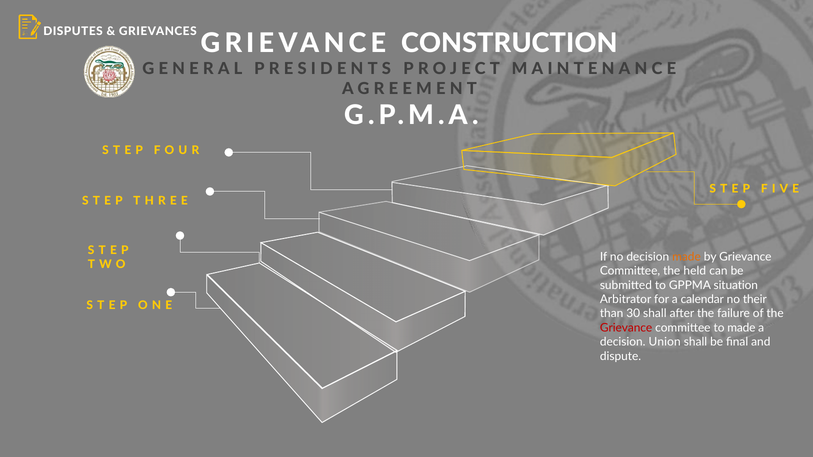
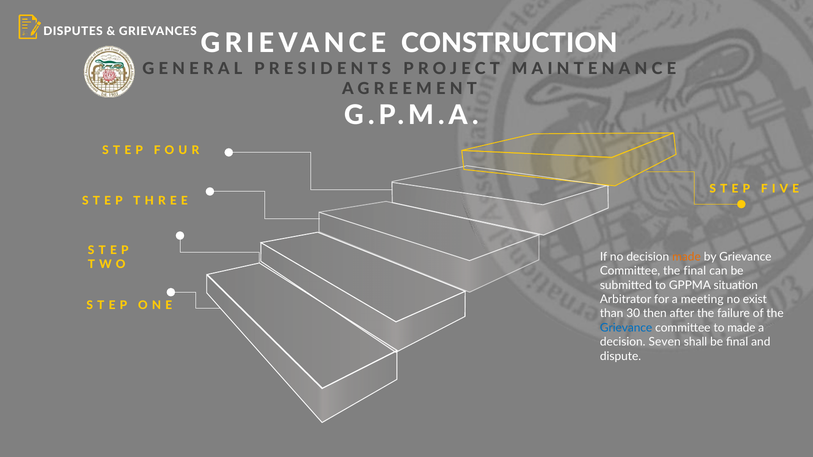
the held: held -> final (695, 271)
calendar: calendar -> meeting (702, 300)
their: their -> exist (755, 300)
30 shall: shall -> then (655, 314)
Grievance colour: red -> blue (626, 328)
Union: Union -> Seven (665, 342)
